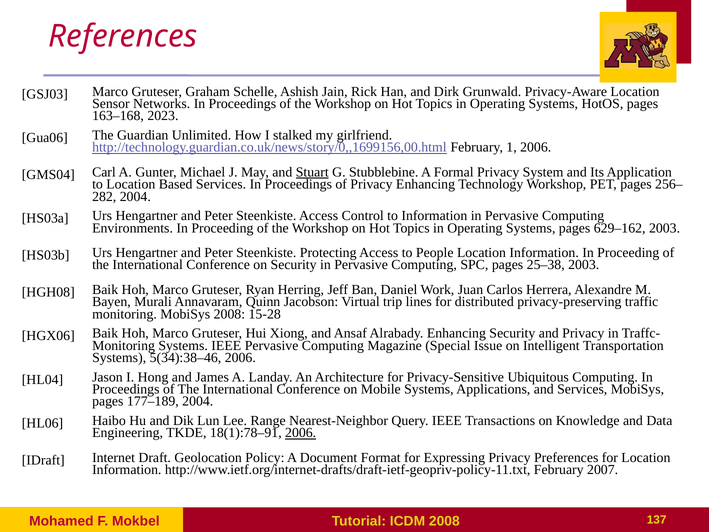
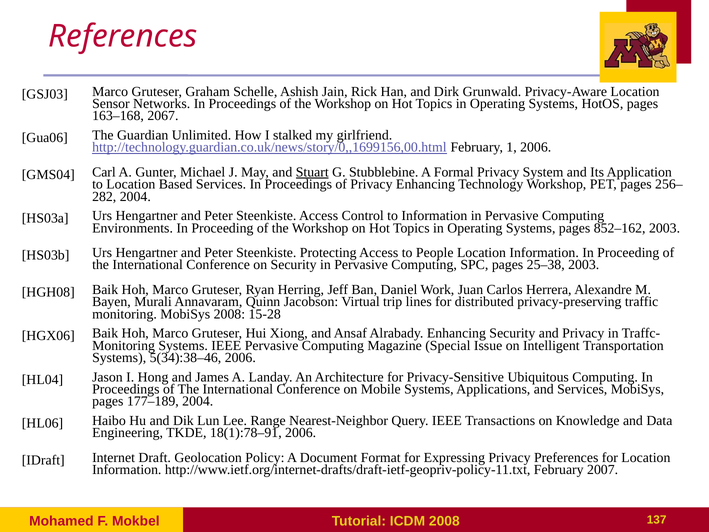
2023: 2023 -> 2067 (163, 116)
629–162: 629–162 -> 852–162 (620, 228)
2006 underline: present -> none (301, 433)
